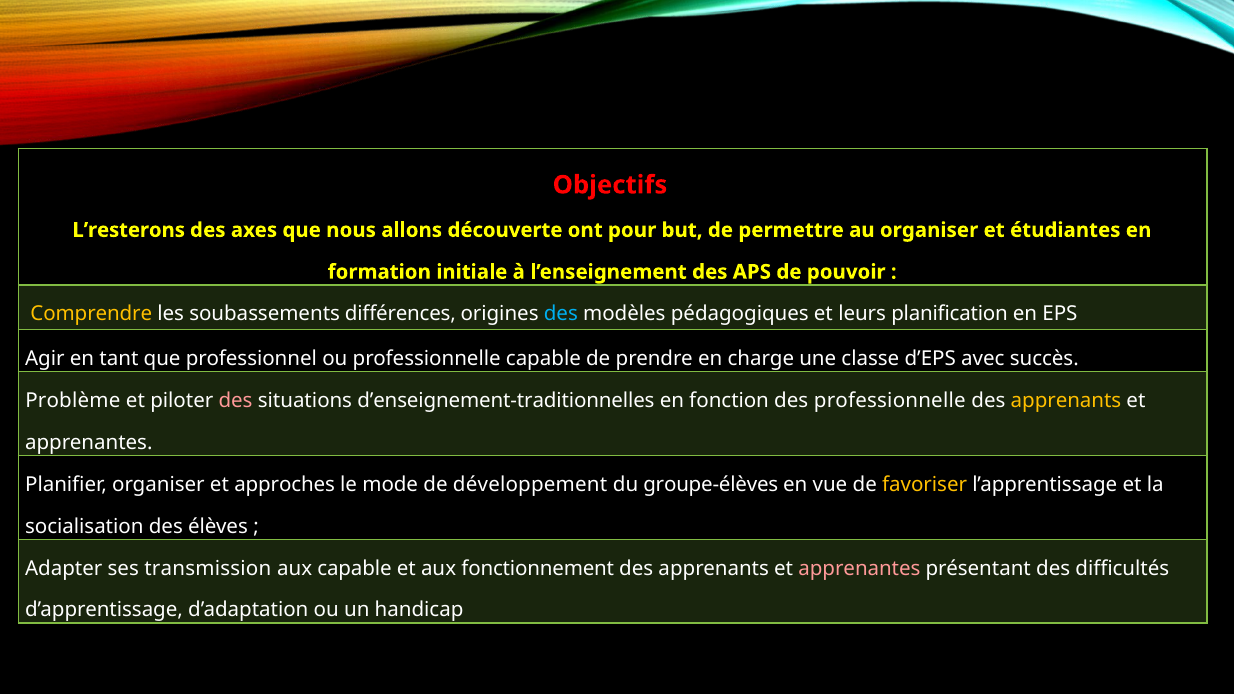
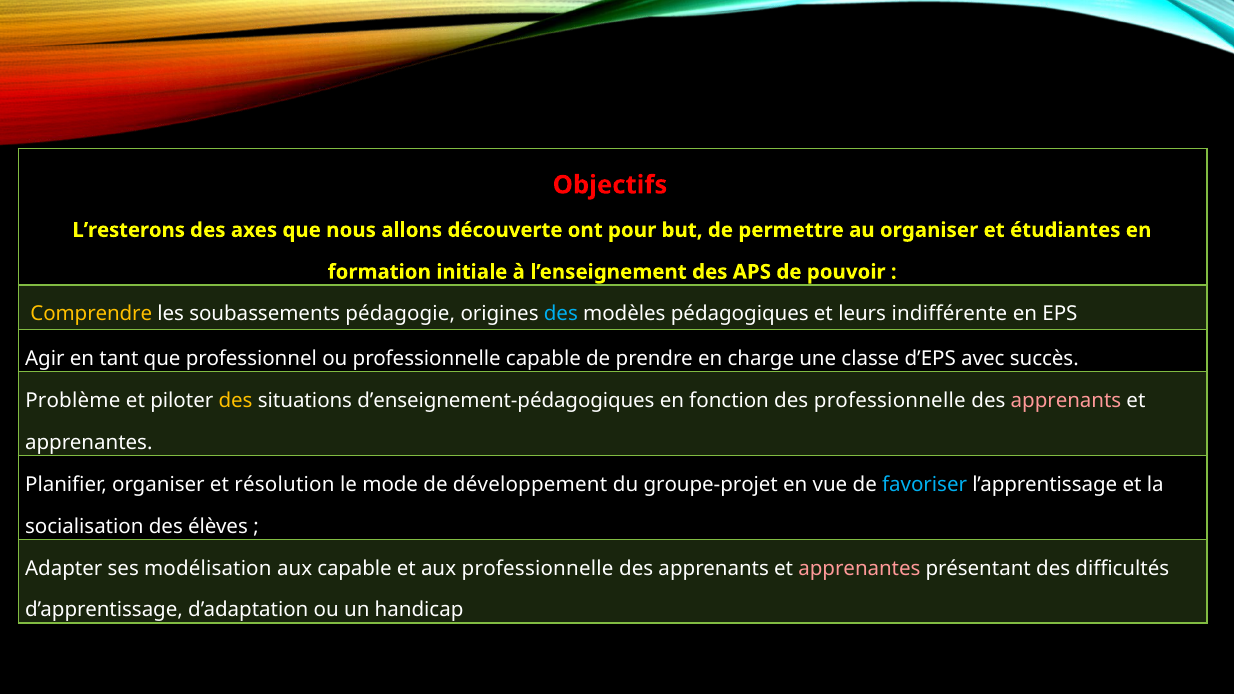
différences: différences -> pédagogie (400, 314)
planification: planification -> indifférente (949, 314)
des colour: pink -> yellow (236, 401)
d’enseignement-traditionnelles: d’enseignement-traditionnelles -> d’enseignement-pédagogiques (506, 401)
apprenants colour: yellow -> pink (1066, 401)
approches: approches -> résolution (284, 485)
groupe-élèves: groupe-élèves -> groupe-projet (711, 485)
favoriser colour: yellow -> light blue (925, 485)
transmission: transmission -> modélisation (208, 568)
aux fonctionnement: fonctionnement -> professionnelle (538, 568)
